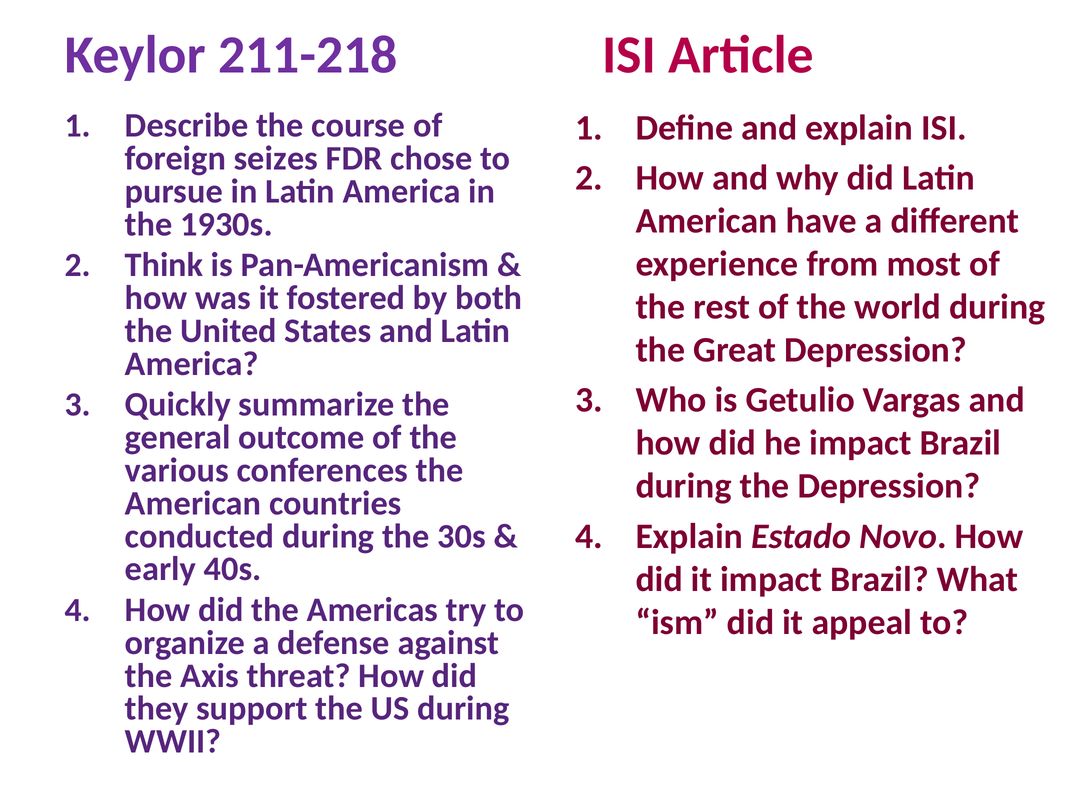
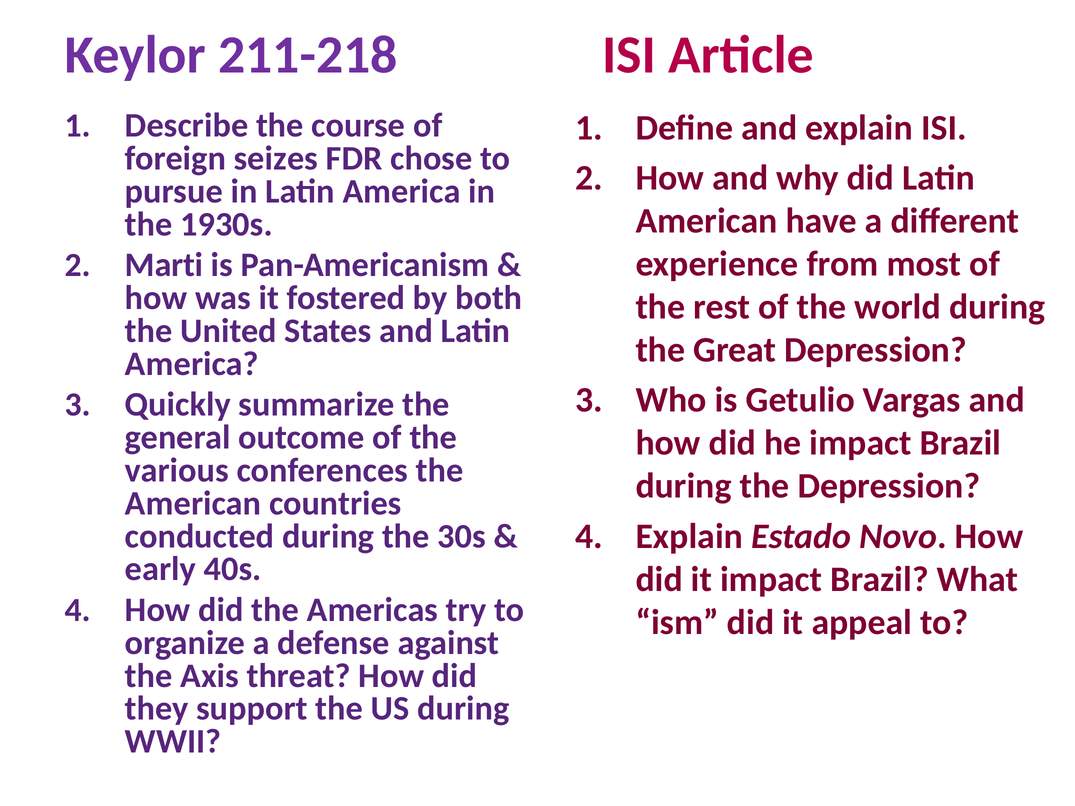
Think: Think -> Marti (164, 265)
